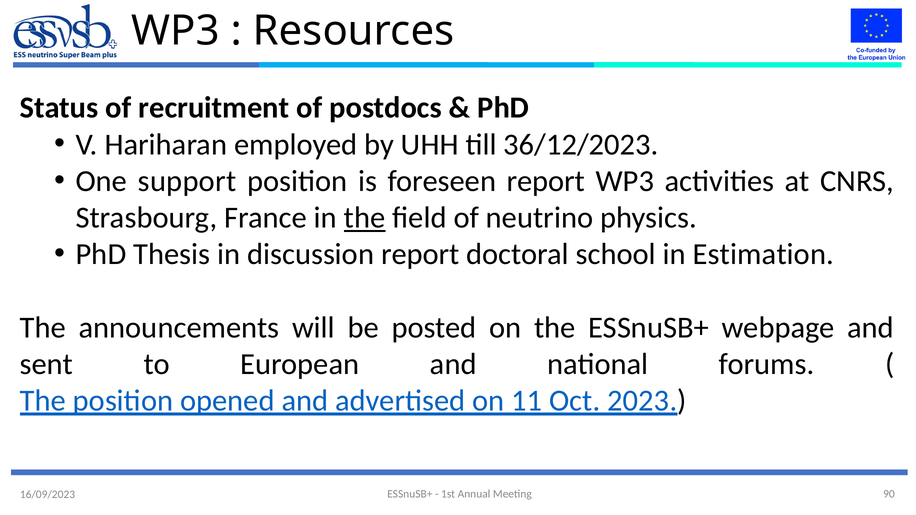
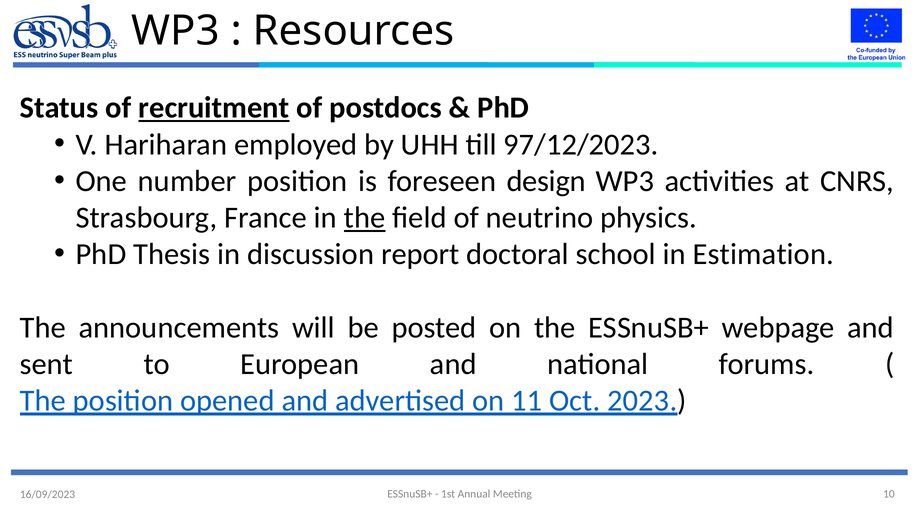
recruitment underline: none -> present (214, 108)
36/12/2023: 36/12/2023 -> 97/12/2023 (581, 145)
support: support -> number (187, 181)
foreseen report: report -> design (546, 181)
90: 90 -> 10 (889, 494)
